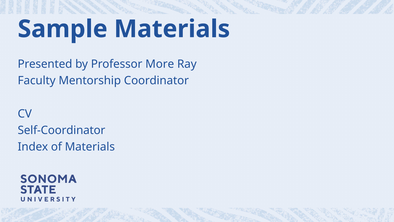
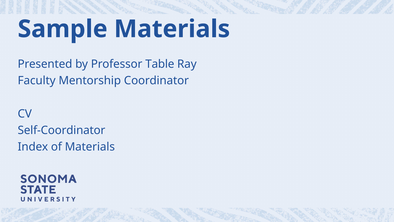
More: More -> Table (160, 64)
